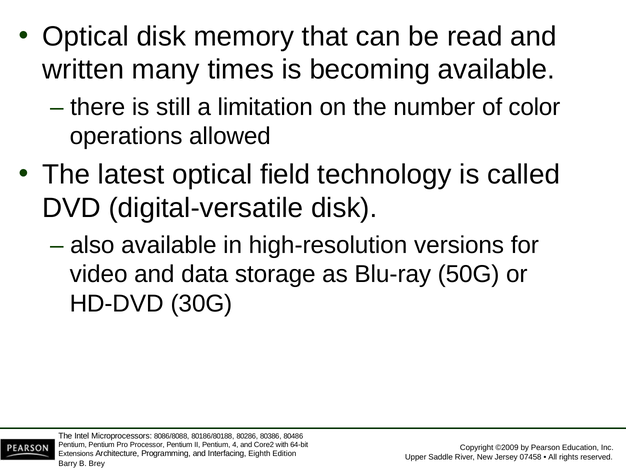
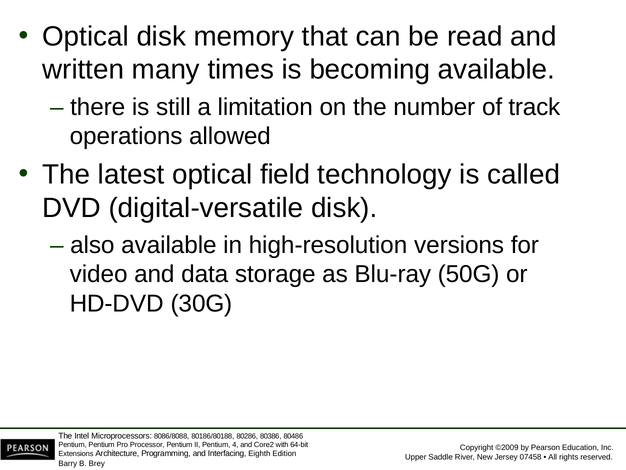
color: color -> track (534, 107)
